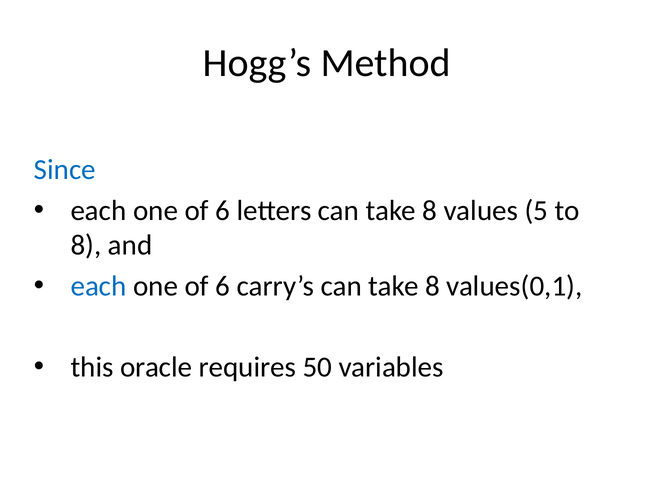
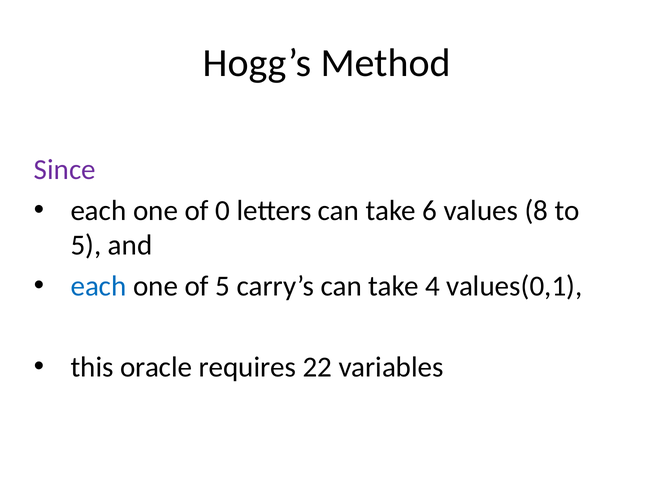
Since colour: blue -> purple (65, 170)
6: 6 -> 0 (223, 211)
letters can take 8: 8 -> 6 (430, 211)
5: 5 -> 8 (536, 211)
8: 8 -> 5 (86, 246)
6: 6 -> 5 (223, 286)
carry’s can take 8: 8 -> 4 (432, 286)
50: 50 -> 22 (317, 368)
